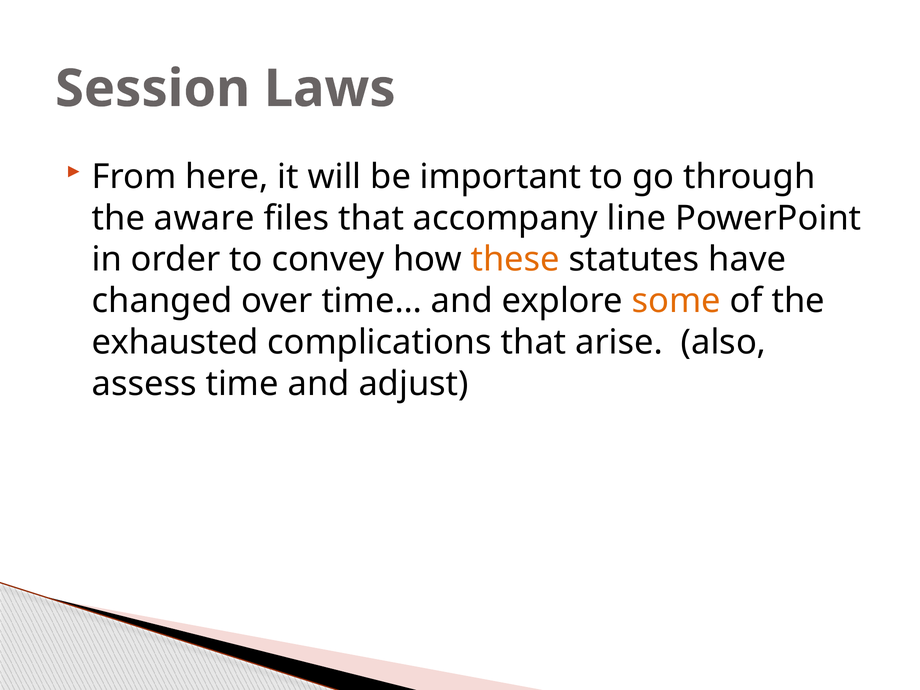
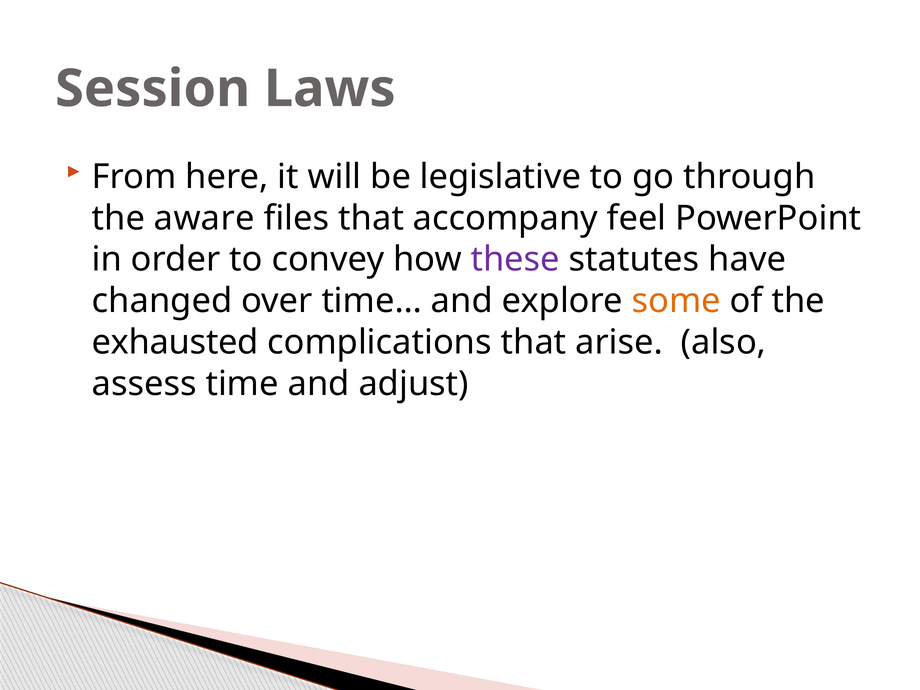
important: important -> legislative (501, 177)
line: line -> feel (637, 218)
these colour: orange -> purple (515, 260)
